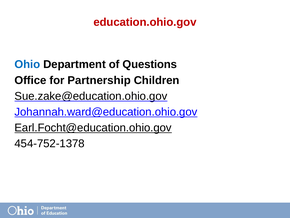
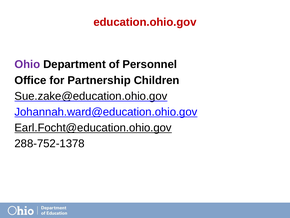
Ohio colour: blue -> purple (27, 64)
Questions: Questions -> Personnel (150, 64)
454-752-1378: 454-752-1378 -> 288-752-1378 (50, 143)
